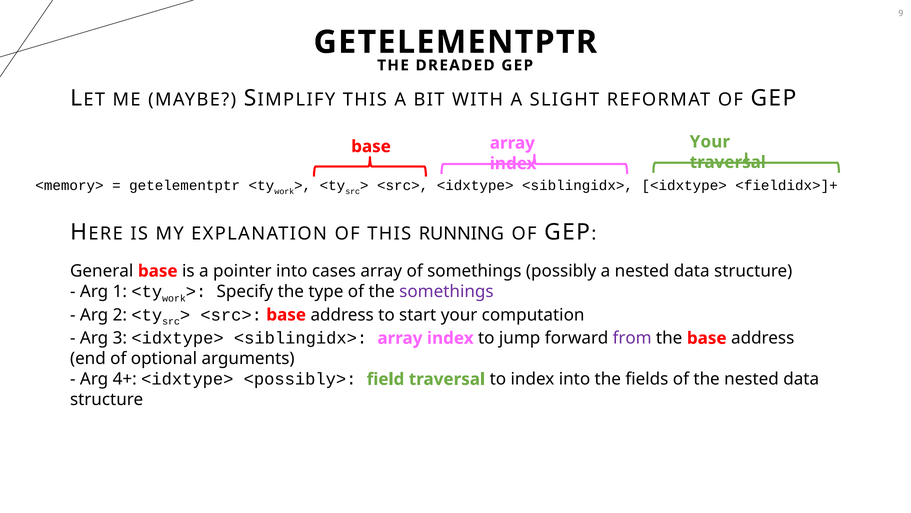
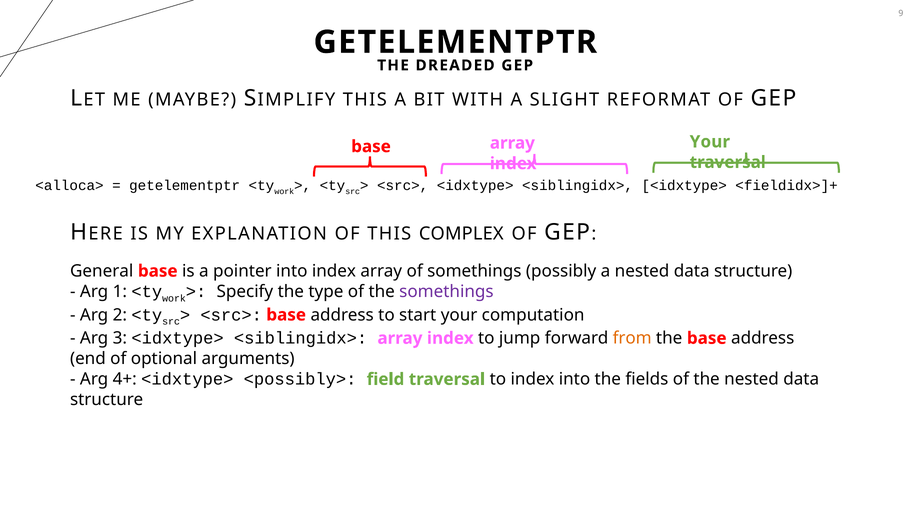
<memory>: <memory> -> <alloca> (69, 186)
RUNNING: RUNNING -> COMPLEX (461, 234)
into cases: cases -> index (334, 271)
from colour: purple -> orange (632, 338)
